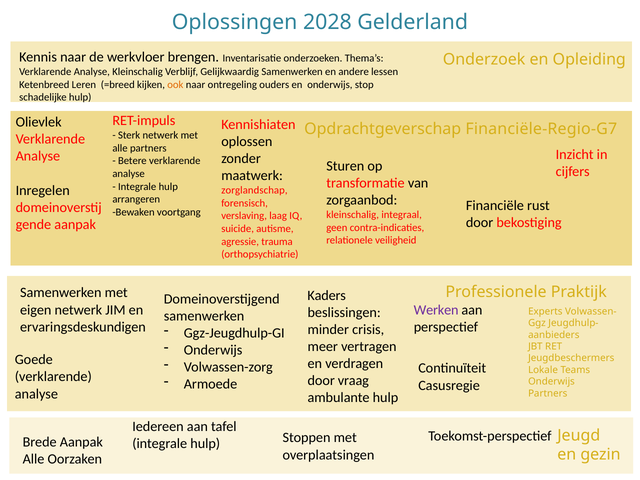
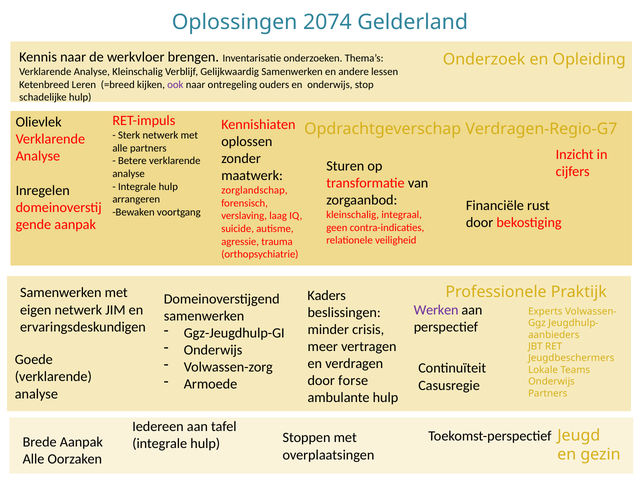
2028: 2028 -> 2074 (327, 22)
ook colour: orange -> purple (175, 85)
Financiële-Regio-G7: Financiële-Regio-G7 -> Verdragen-Regio-G7 (541, 129)
vraag: vraag -> forse (353, 381)
